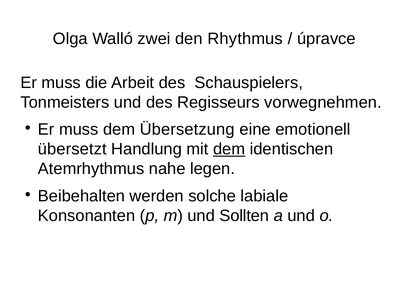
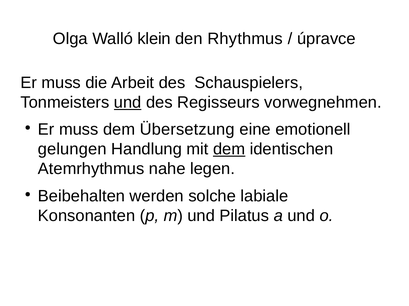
zwei: zwei -> klein (154, 39)
und underline: none -> present (128, 103)
übersetzt: übersetzt -> gelungen (72, 149)
Sollten: Sollten -> Pilatus (244, 216)
